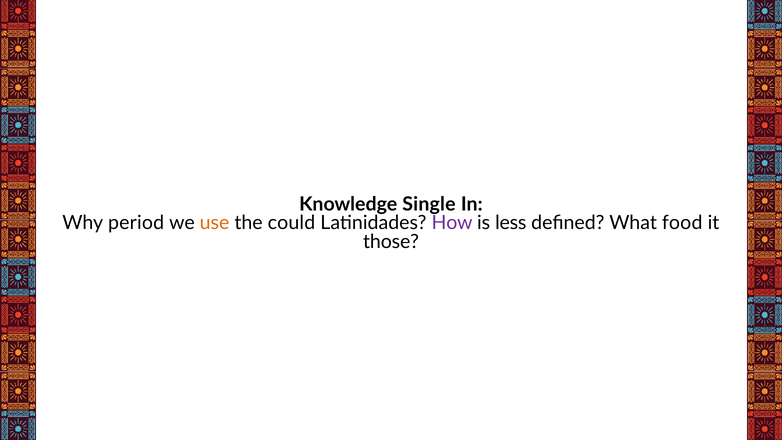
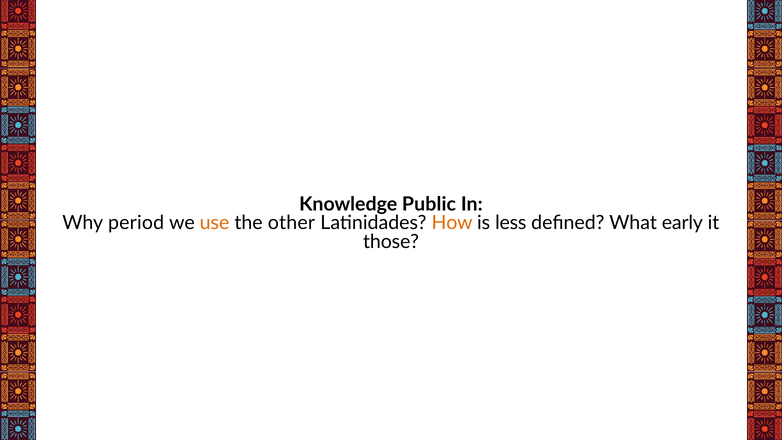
Single: Single -> Public (429, 204)
could: could -> other (291, 223)
How colour: purple -> orange (452, 223)
food: food -> early (682, 223)
